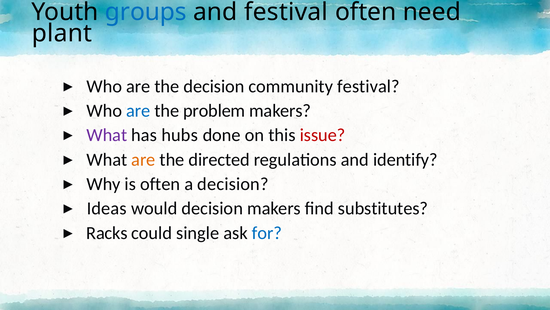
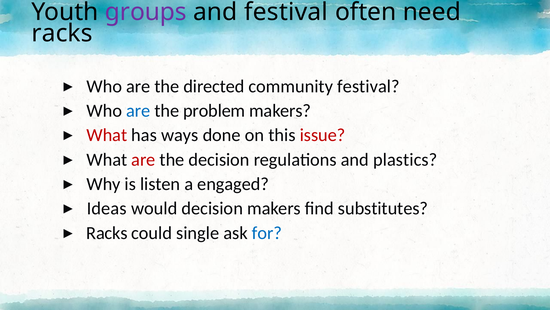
groups colour: blue -> purple (146, 12)
plant: plant -> racks (62, 33)
the decision: decision -> directed (214, 86)
What colour: purple -> red (107, 135)
hubs: hubs -> ways (180, 135)
are colour: orange -> red (143, 159)
the directed: directed -> decision (219, 159)
identify: identify -> plastics (405, 159)
is often: often -> listen (160, 184)
a decision: decision -> engaged (233, 184)
